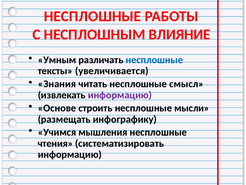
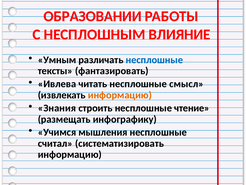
НЕСПЛОШНЫЕ: НЕСПЛОШНЫЕ -> ОБРАЗОВАНИИ (93, 16)
увеличивается: увеличивается -> фантазировать (112, 71)
Знания: Знания -> Ивлева (57, 84)
информацию colour: purple -> orange (120, 95)
Основе: Основе -> Знания (57, 108)
мысли: мысли -> чтение (192, 108)
чтения: чтения -> считал (55, 143)
